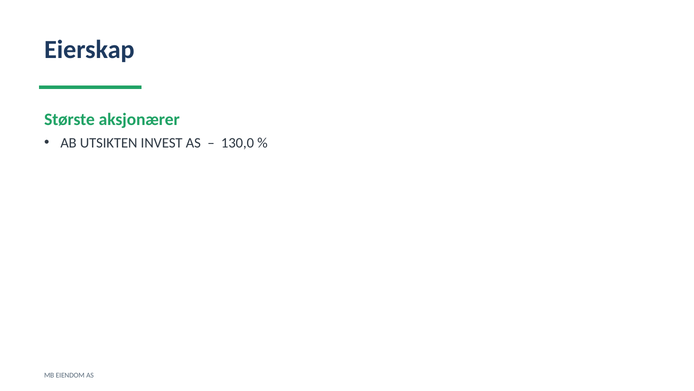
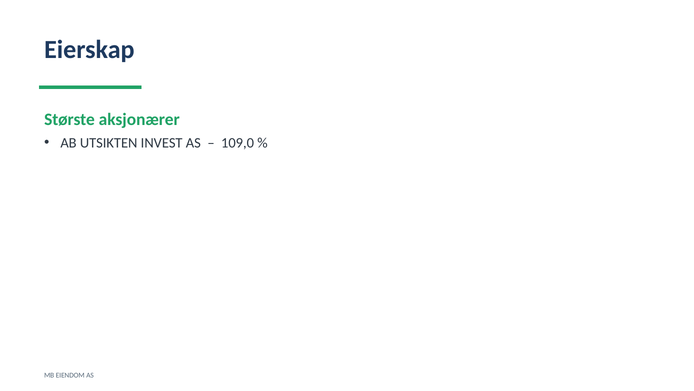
130,0: 130,0 -> 109,0 (238, 143)
